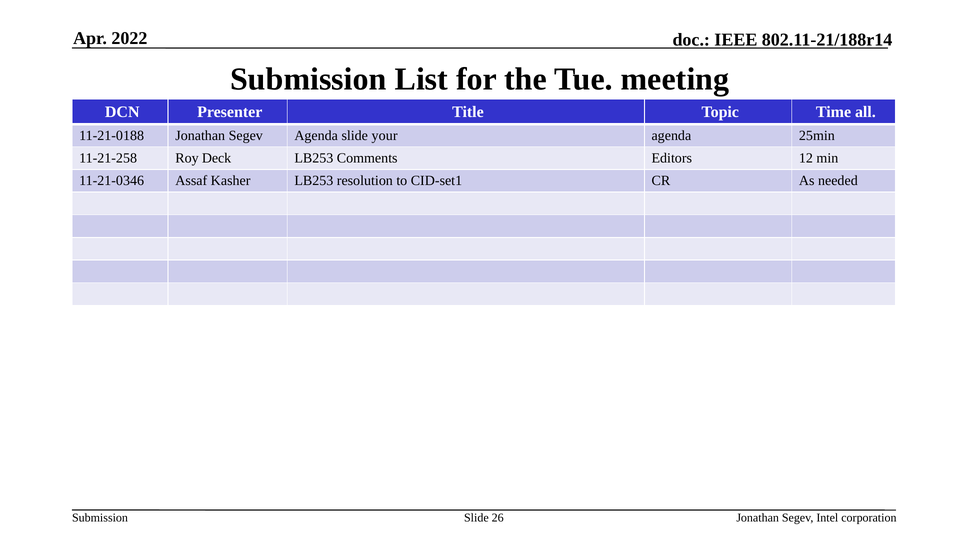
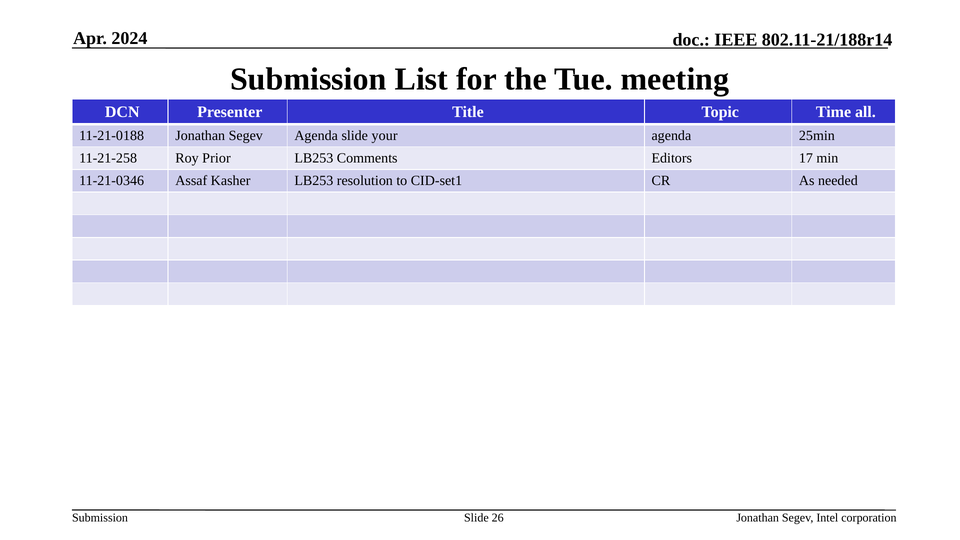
2022: 2022 -> 2024 (129, 38)
Deck: Deck -> Prior (216, 158)
12: 12 -> 17 (806, 158)
